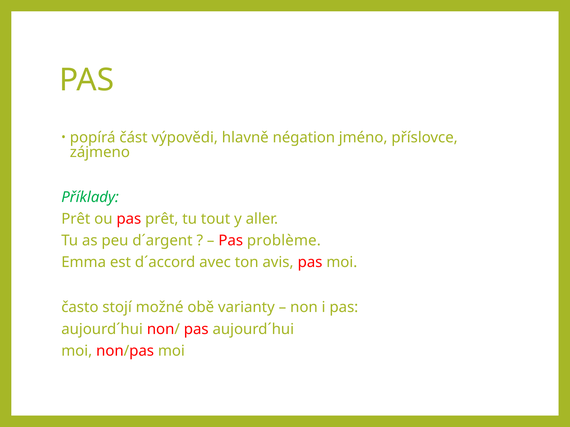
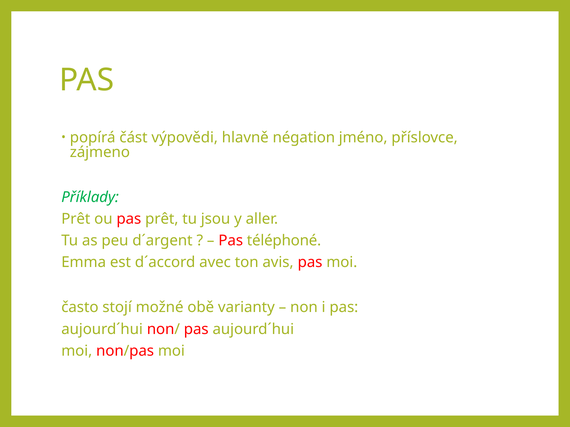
tout: tout -> jsou (216, 219)
problème: problème -> téléphoné (284, 241)
